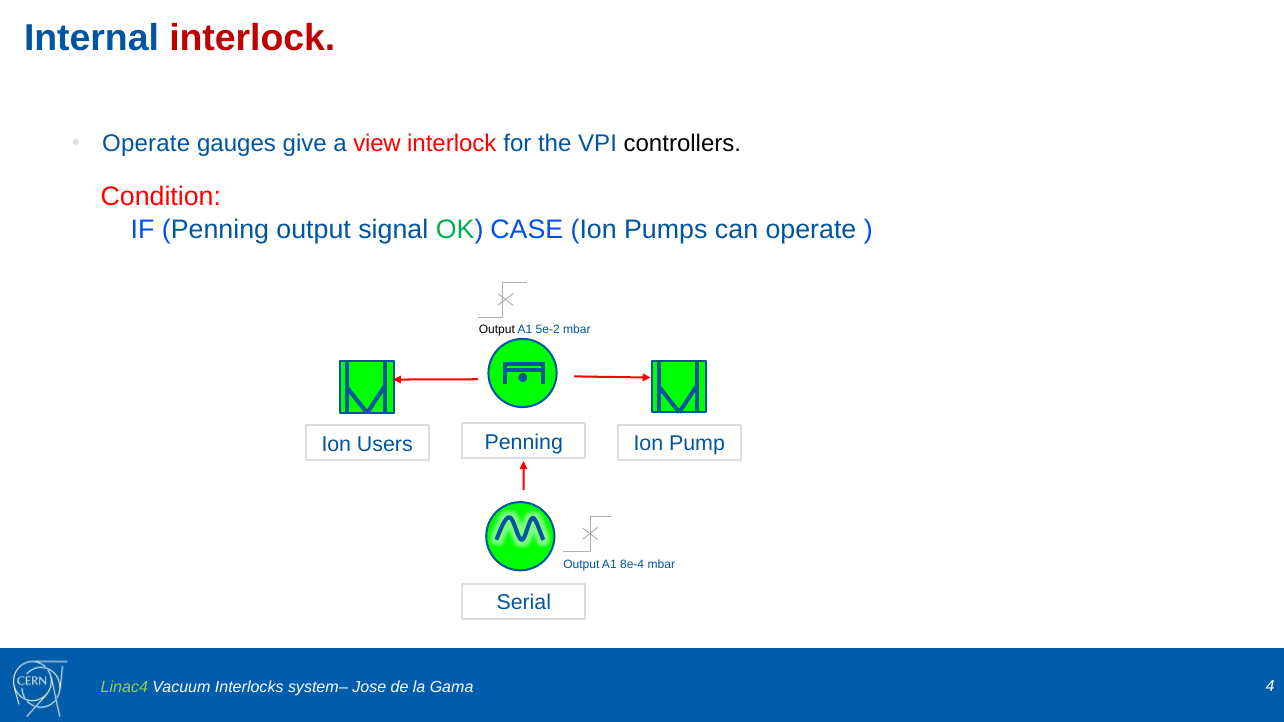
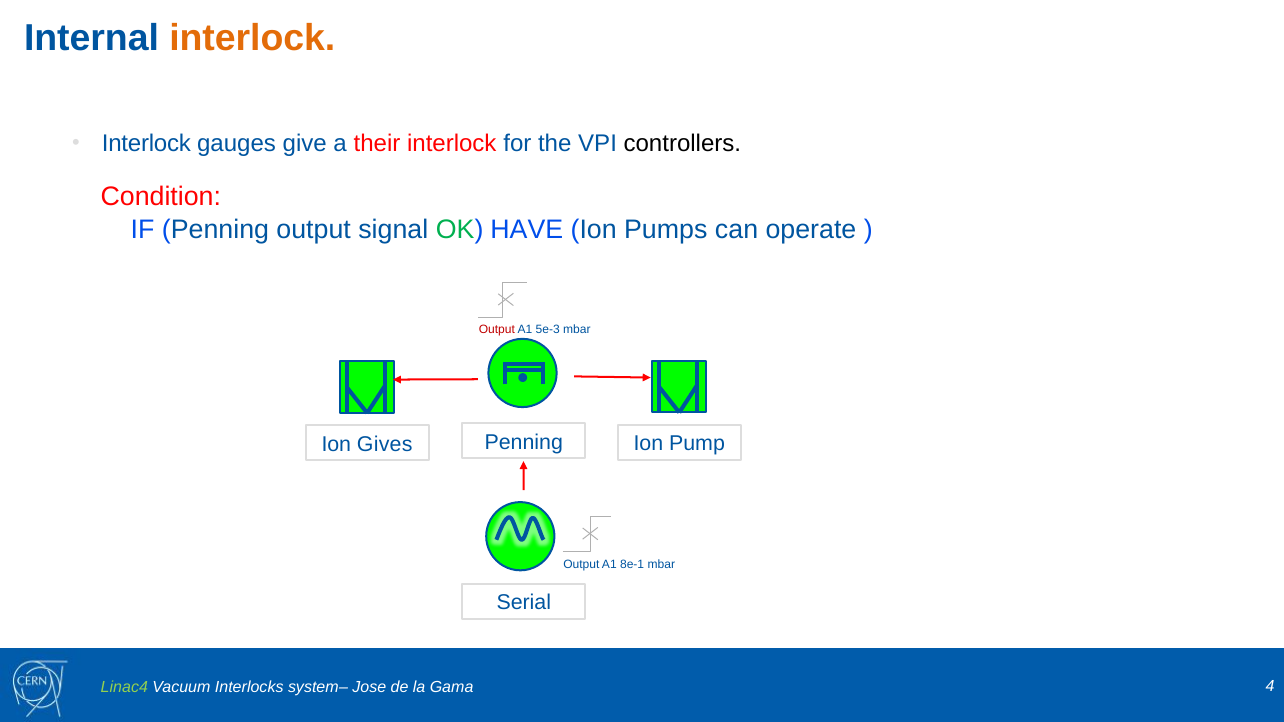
interlock colour: red -> orange (252, 38)
Operate: Operate -> Interlock (146, 144)
view: view -> their (377, 144)
CASE: CASE -> HAVE (527, 229)
Output colour: black -> red (497, 330)
5e-2: 5e-2 -> 5e-3 (548, 330)
Users: Users -> Gives (385, 444)
8e-4: 8e-4 -> 8e-1 (632, 564)
